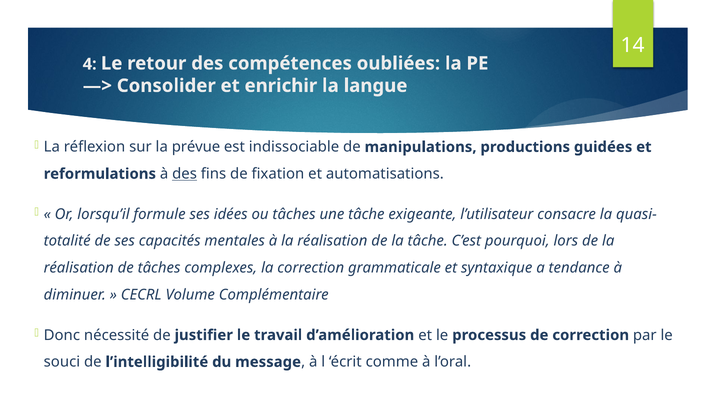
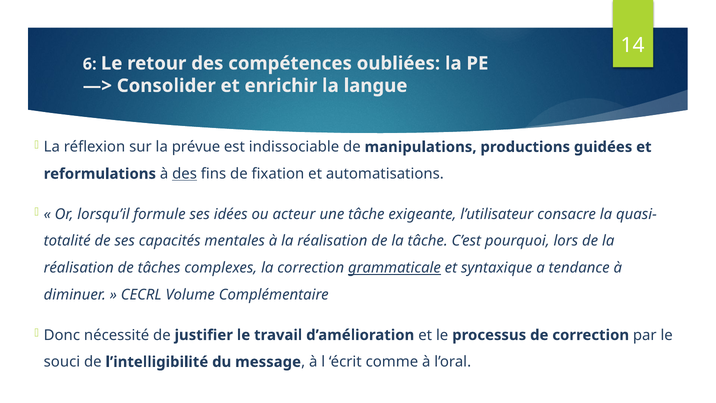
4: 4 -> 6 (90, 64)
ou tâches: tâches -> acteur (294, 214)
grammaticale underline: none -> present (394, 268)
